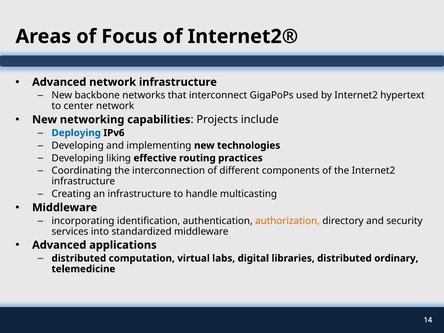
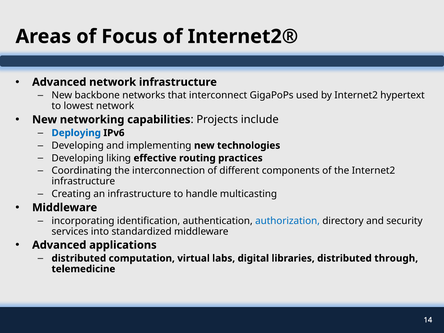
center: center -> lowest (79, 106)
authorization colour: orange -> blue (288, 221)
ordinary: ordinary -> through (396, 258)
